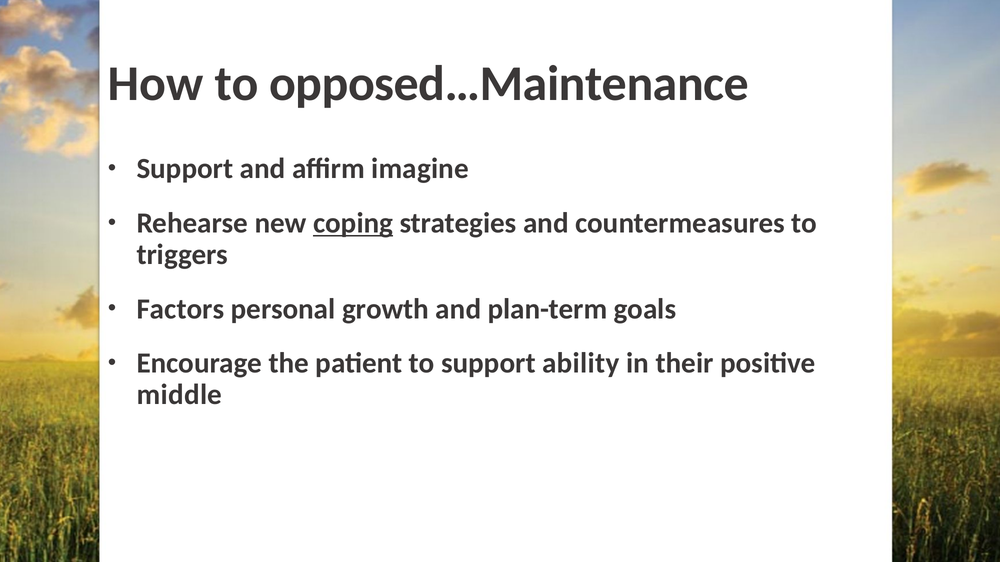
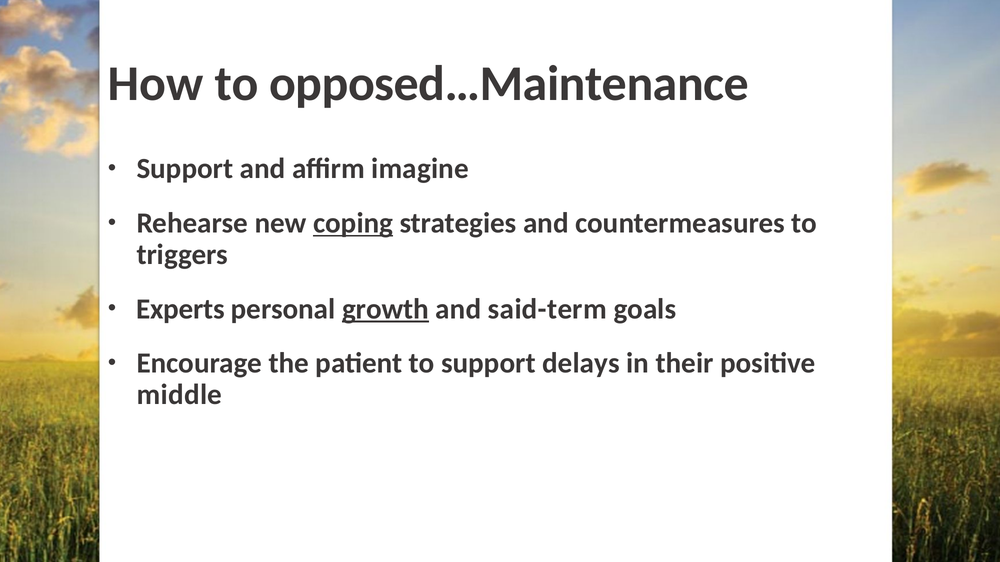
Factors: Factors -> Experts (181, 309)
growth underline: none -> present (386, 309)
plan-term: plan-term -> said-term (547, 309)
ability: ability -> delays (581, 364)
